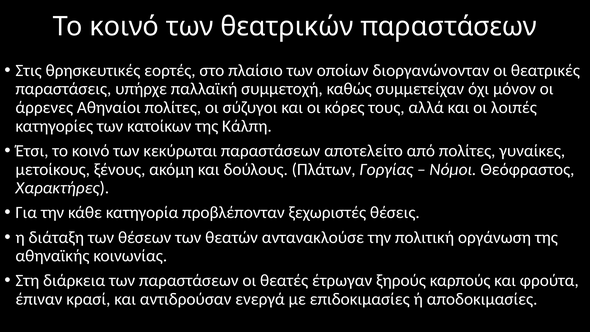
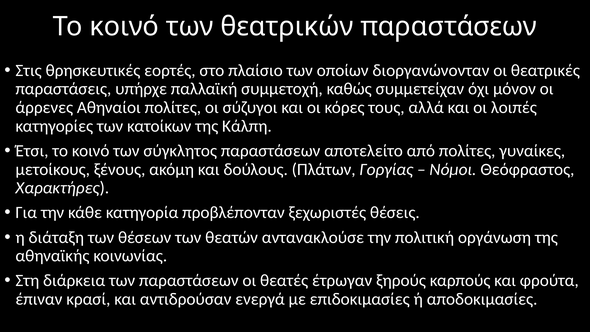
κεκύρωται: κεκύρωται -> σύγκλητος (180, 151)
